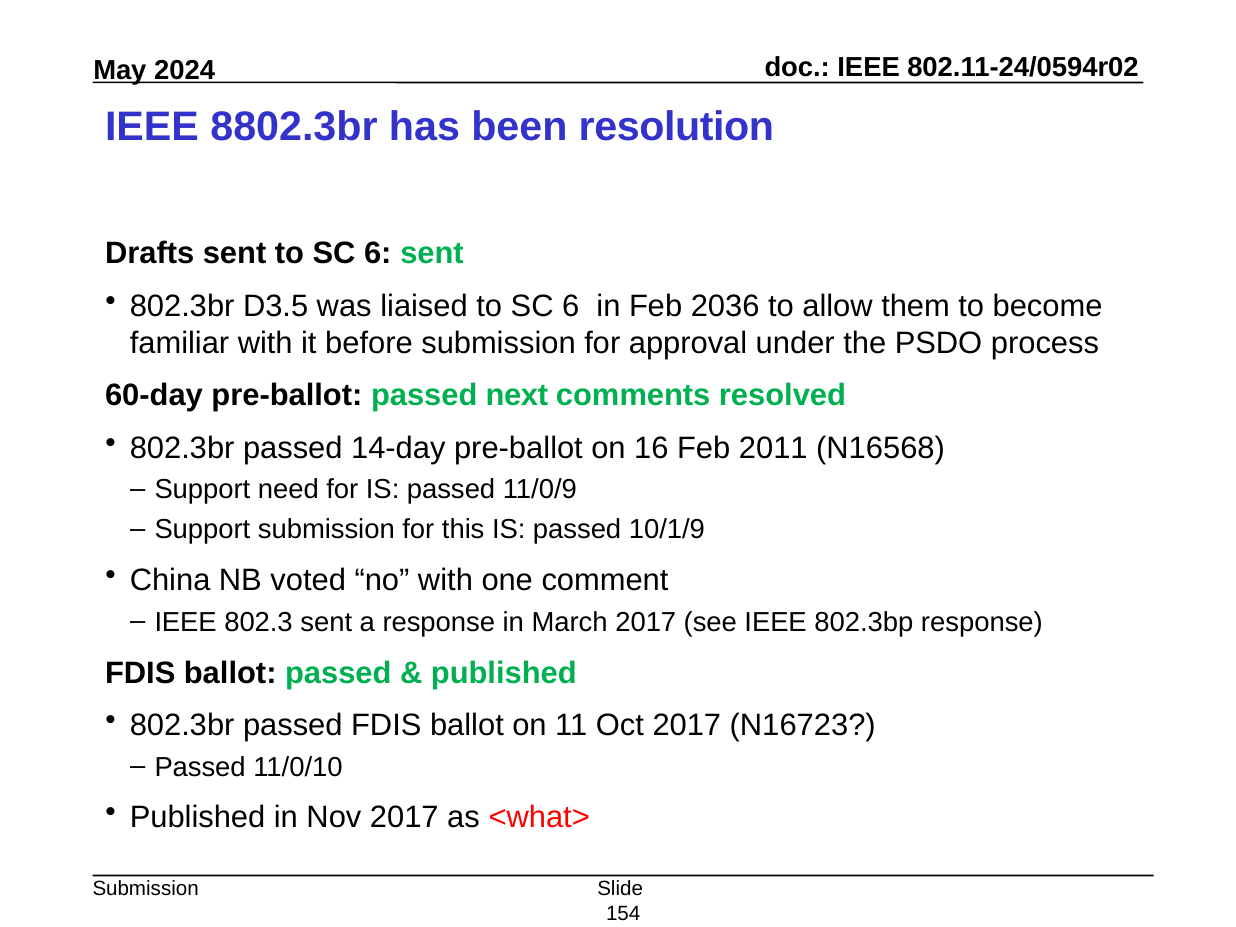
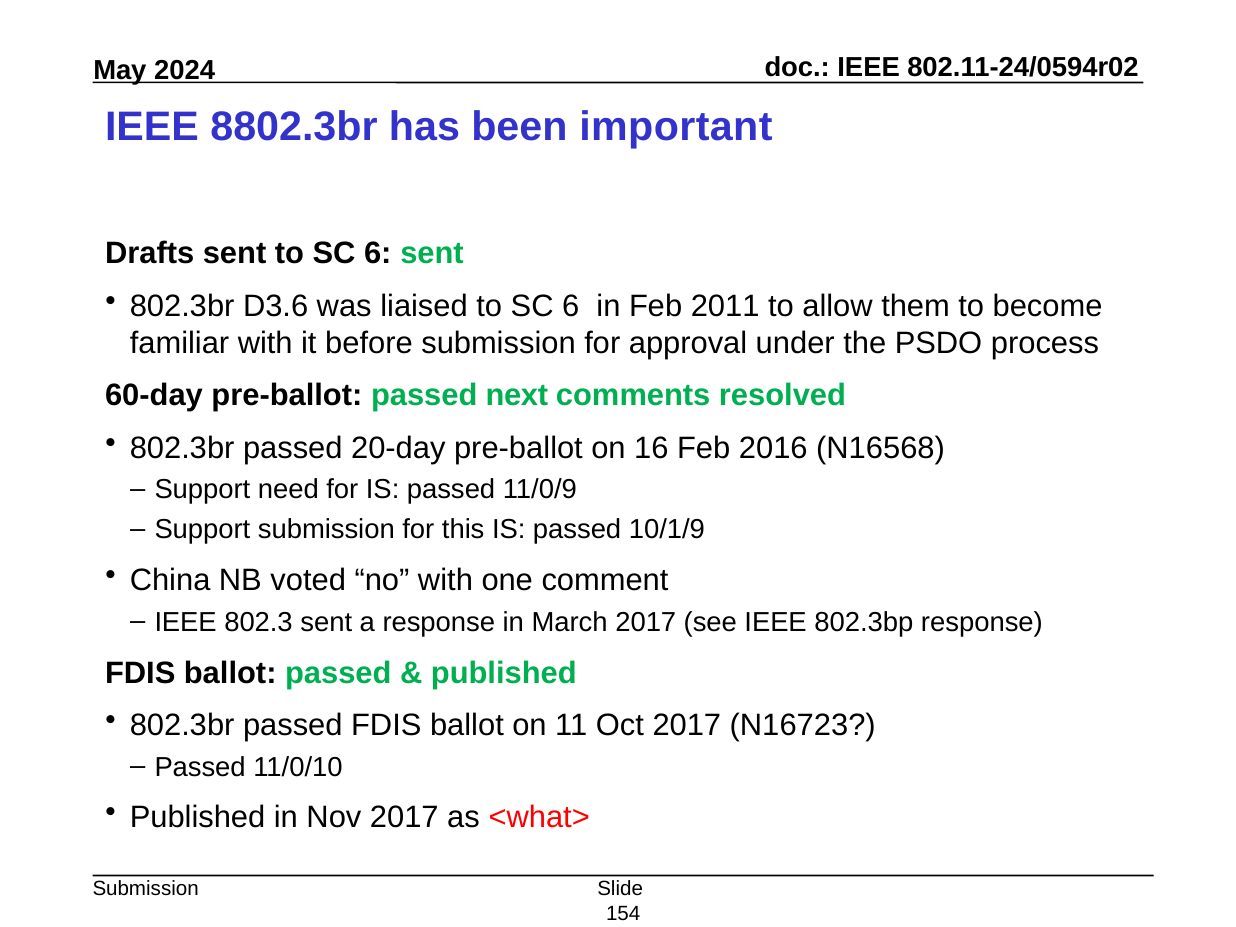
resolution: resolution -> important (676, 127)
D3.5: D3.5 -> D3.6 (276, 306)
2036: 2036 -> 2011 (725, 306)
14-day: 14-day -> 20-day (398, 448)
2011: 2011 -> 2016 (773, 448)
